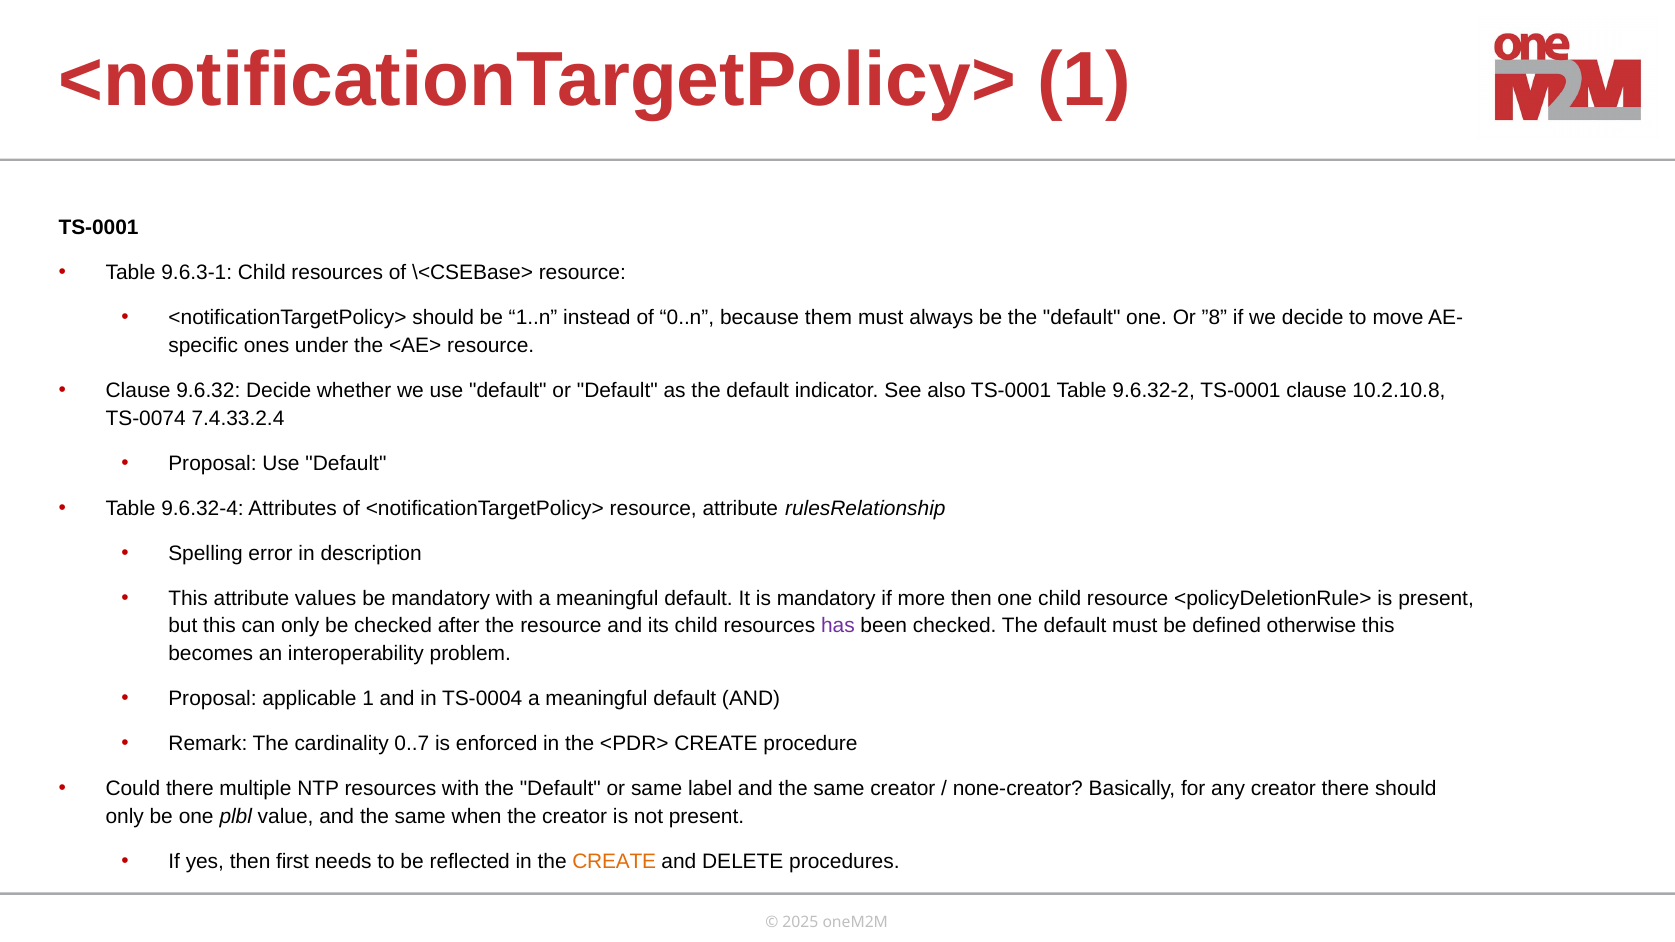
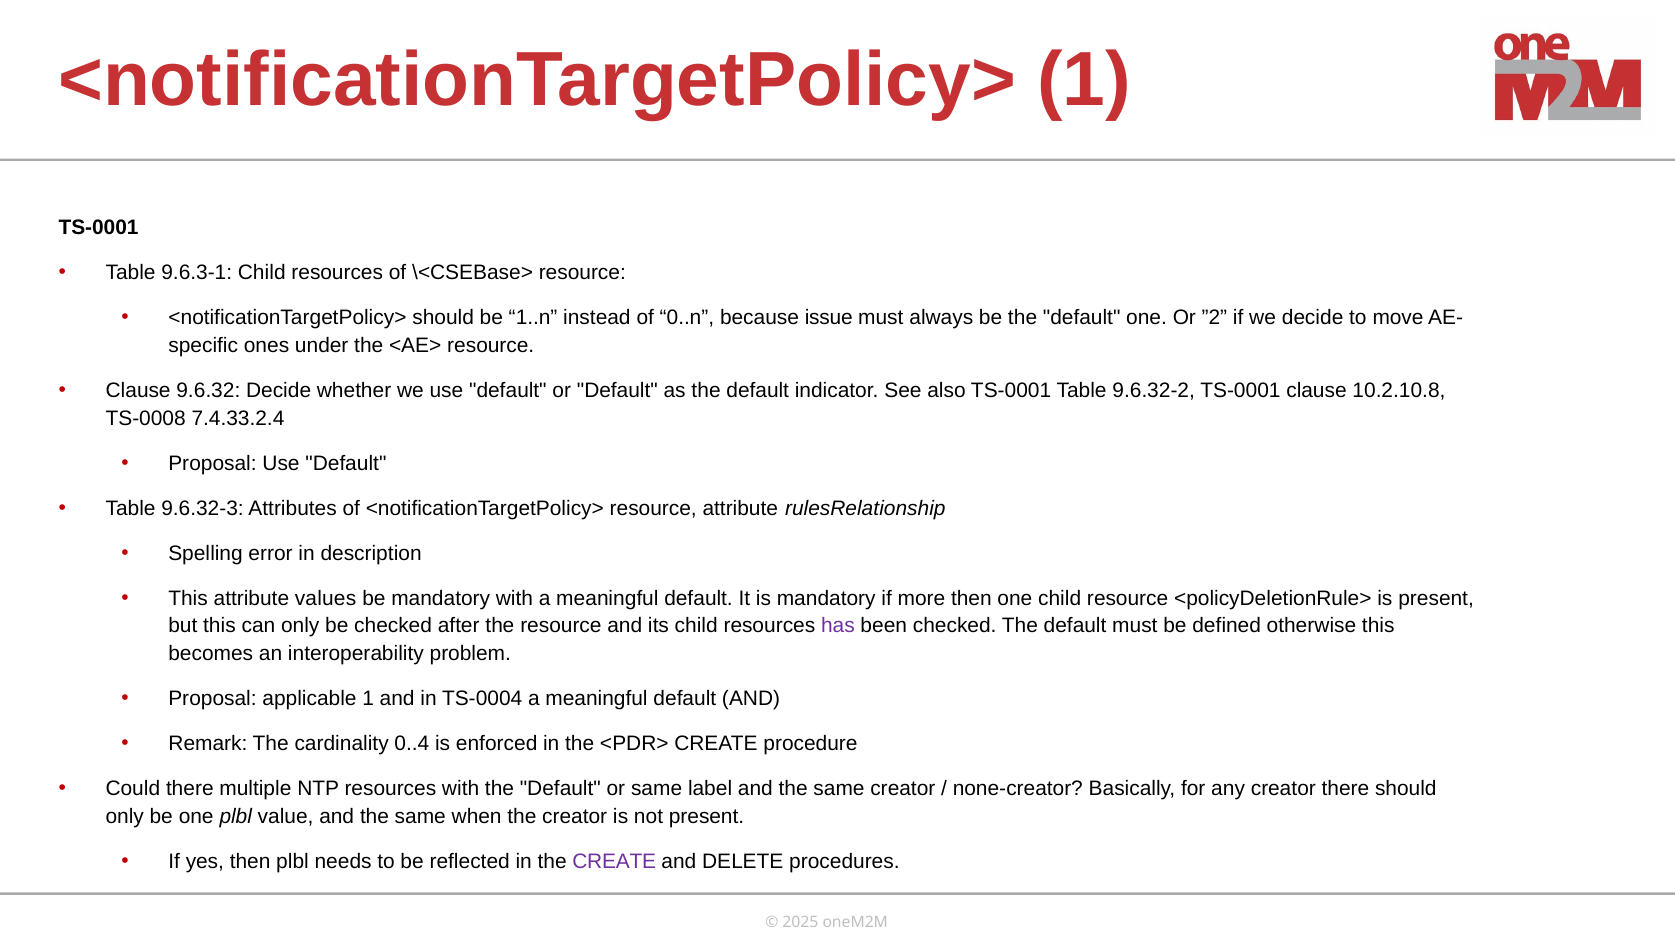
them: them -> issue (829, 318)
”8: ”8 -> ”2 (1214, 318)
TS-0074: TS-0074 -> TS-0008 (146, 418)
9.6.32-4: 9.6.32-4 -> 9.6.32-3 (202, 508)
0..7: 0..7 -> 0..4 (412, 744)
then first: first -> plbl (293, 862)
CREATE colour: orange -> purple (614, 862)
